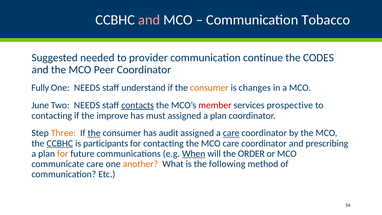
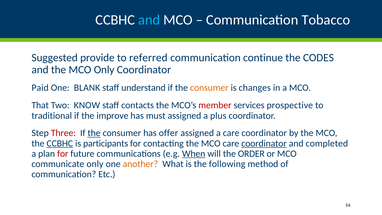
and colour: pink -> light blue (149, 20)
needed: needed -> provide (97, 58)
provider: provider -> referred (148, 58)
MCO Peer: Peer -> Only (104, 70)
Fully: Fully -> Paid (40, 88)
One NEEDS: NEEDS -> BLANK (87, 88)
June: June -> That (40, 105)
Two NEEDS: NEEDS -> KNOW (87, 105)
contacts underline: present -> none (138, 105)
contacting: contacting -> traditional (52, 116)
assigned a plan: plan -> plus (218, 116)
Three colour: orange -> red (63, 133)
audit: audit -> offer (169, 133)
care underline: present -> none (231, 133)
coordinator underline: none -> present (264, 143)
prescribing: prescribing -> completed (327, 143)
for colour: orange -> red (63, 154)
communicate care: care -> only (95, 164)
